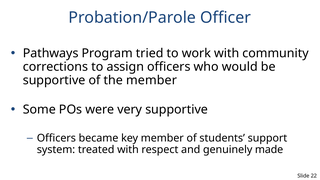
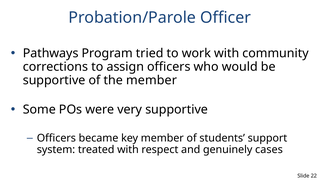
made: made -> cases (269, 150)
